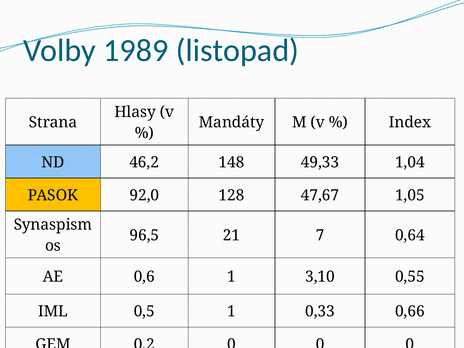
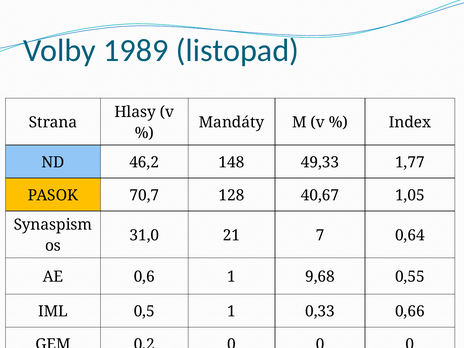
1,04: 1,04 -> 1,77 (410, 162)
92,0: 92,0 -> 70,7 (144, 195)
47,67: 47,67 -> 40,67 (320, 195)
96,5: 96,5 -> 31,0 (144, 235)
3,10: 3,10 -> 9,68 (320, 277)
